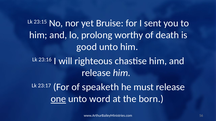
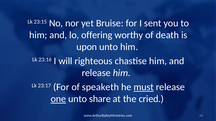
prolong: prolong -> offering (97, 35)
good: good -> upon (87, 47)
must underline: none -> present (144, 87)
word: word -> share (100, 99)
born: born -> cried (151, 99)
